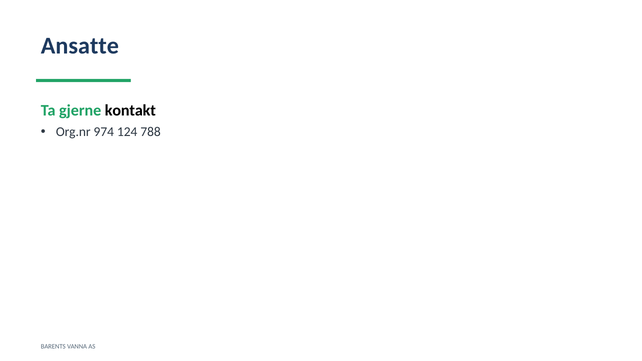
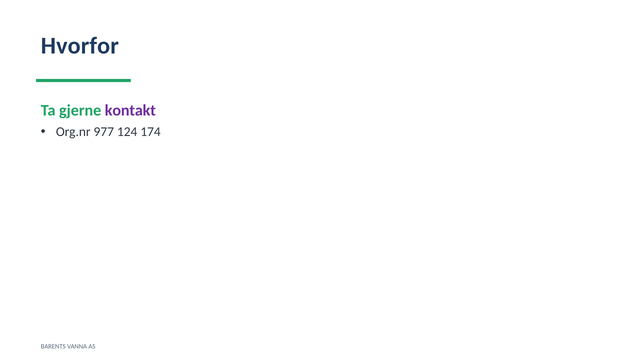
Ansatte: Ansatte -> Hvorfor (80, 46)
kontakt colour: black -> purple (130, 111)
974: 974 -> 977 (104, 132)
788: 788 -> 174 (151, 132)
